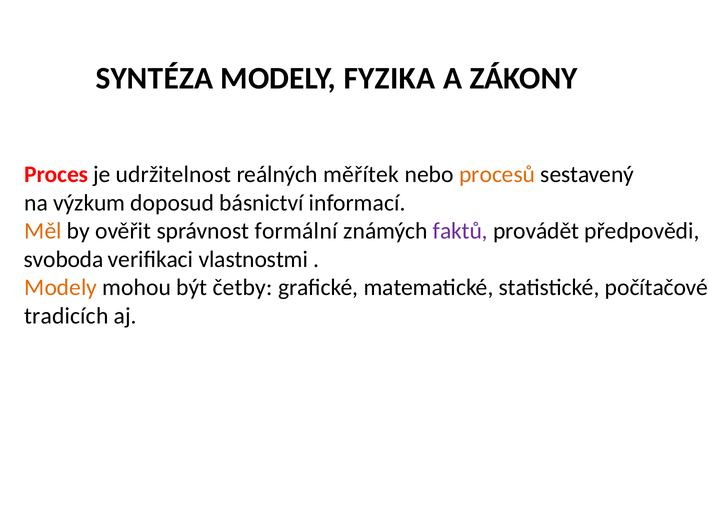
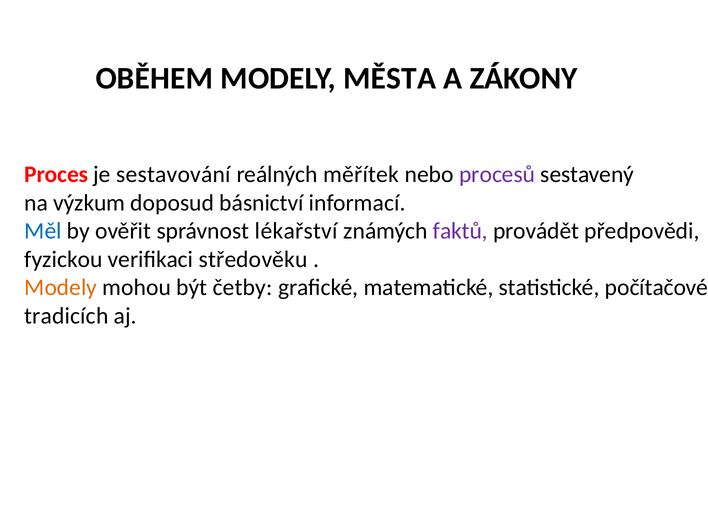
SYNTÉZA: SYNTÉZA -> OBĚHEM (154, 78)
FYZIKA: FYZIKA -> MĚSTA (390, 78)
udržitelnost: udržitelnost -> sestavování (173, 174)
procesů colour: orange -> purple (497, 174)
Měl colour: orange -> blue (43, 231)
formální: formální -> lékařství (296, 231)
svoboda: svoboda -> fyzickou (64, 259)
vlastnostmi: vlastnostmi -> středověku (253, 259)
